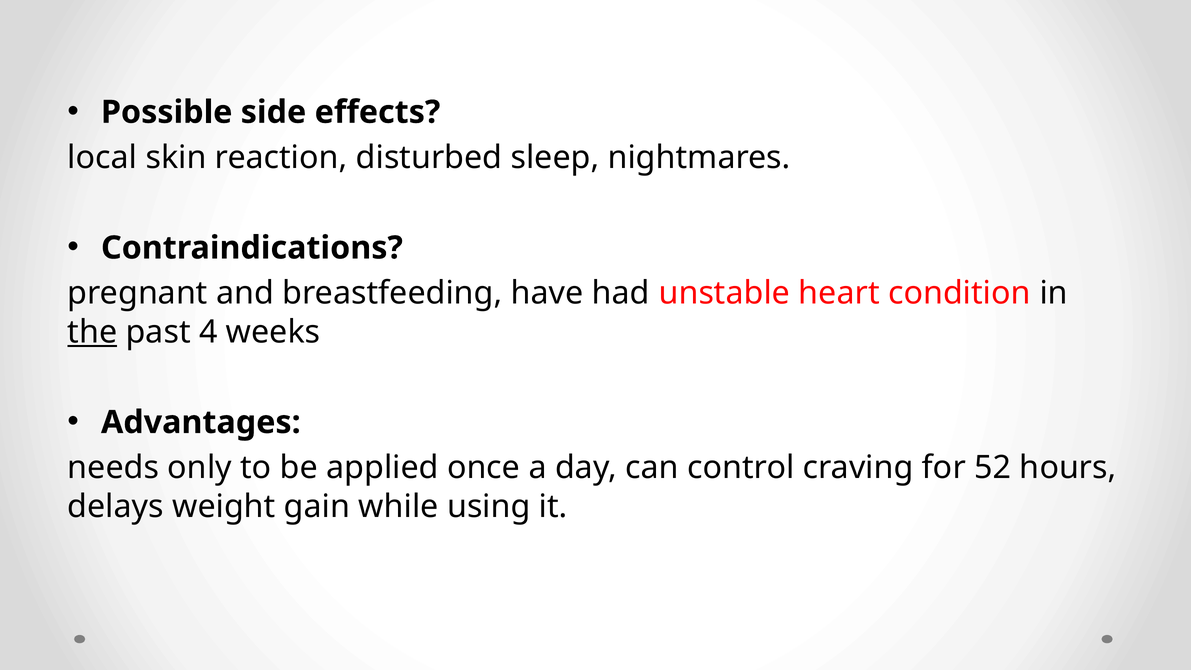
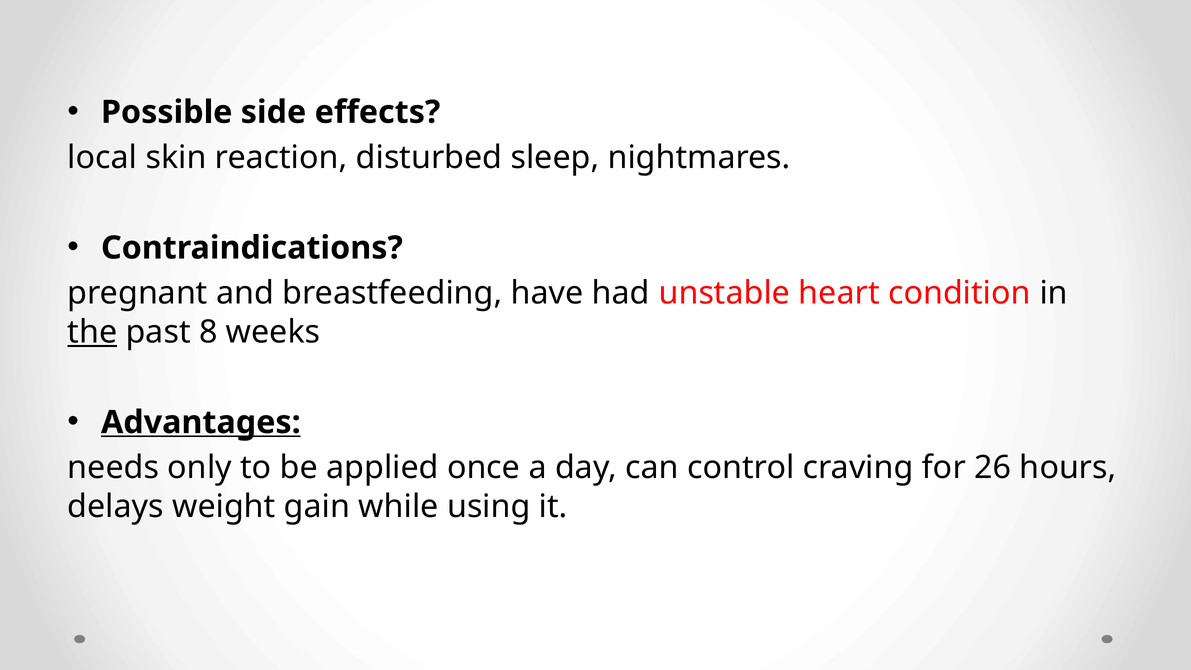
4: 4 -> 8 (208, 332)
Advantages underline: none -> present (201, 422)
52: 52 -> 26 (993, 468)
